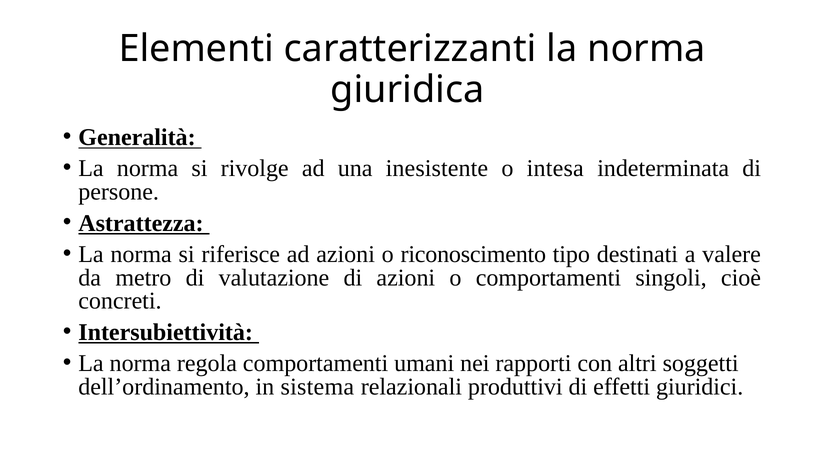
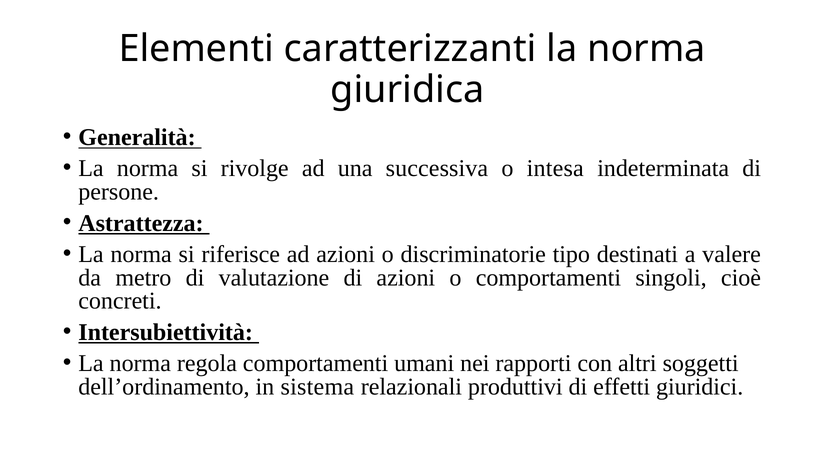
inesistente: inesistente -> successiva (437, 169)
riconoscimento: riconoscimento -> discriminatorie (473, 254)
